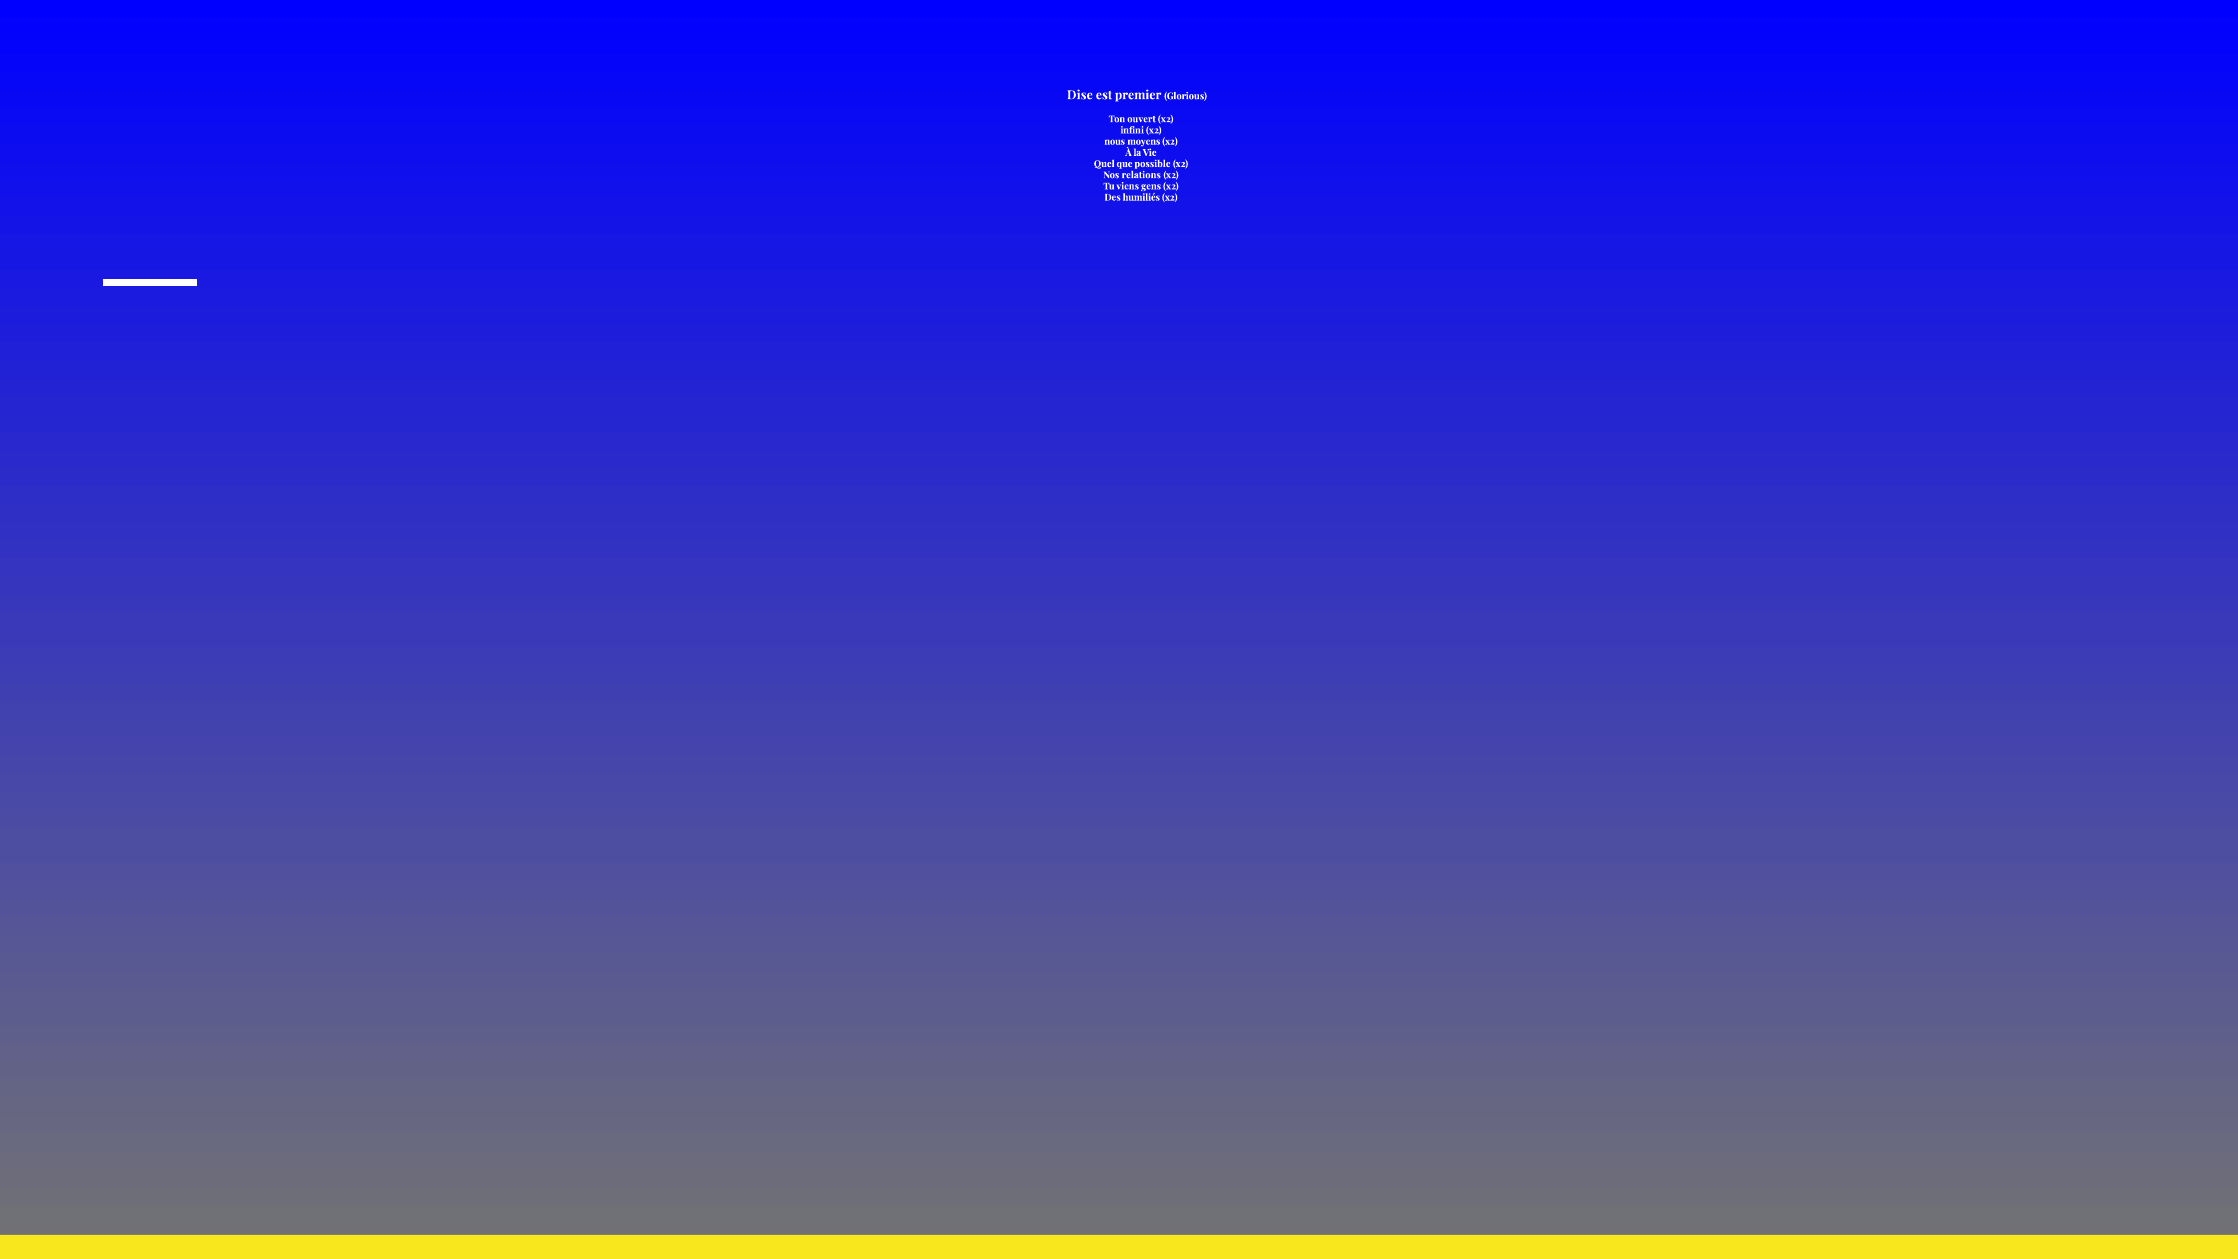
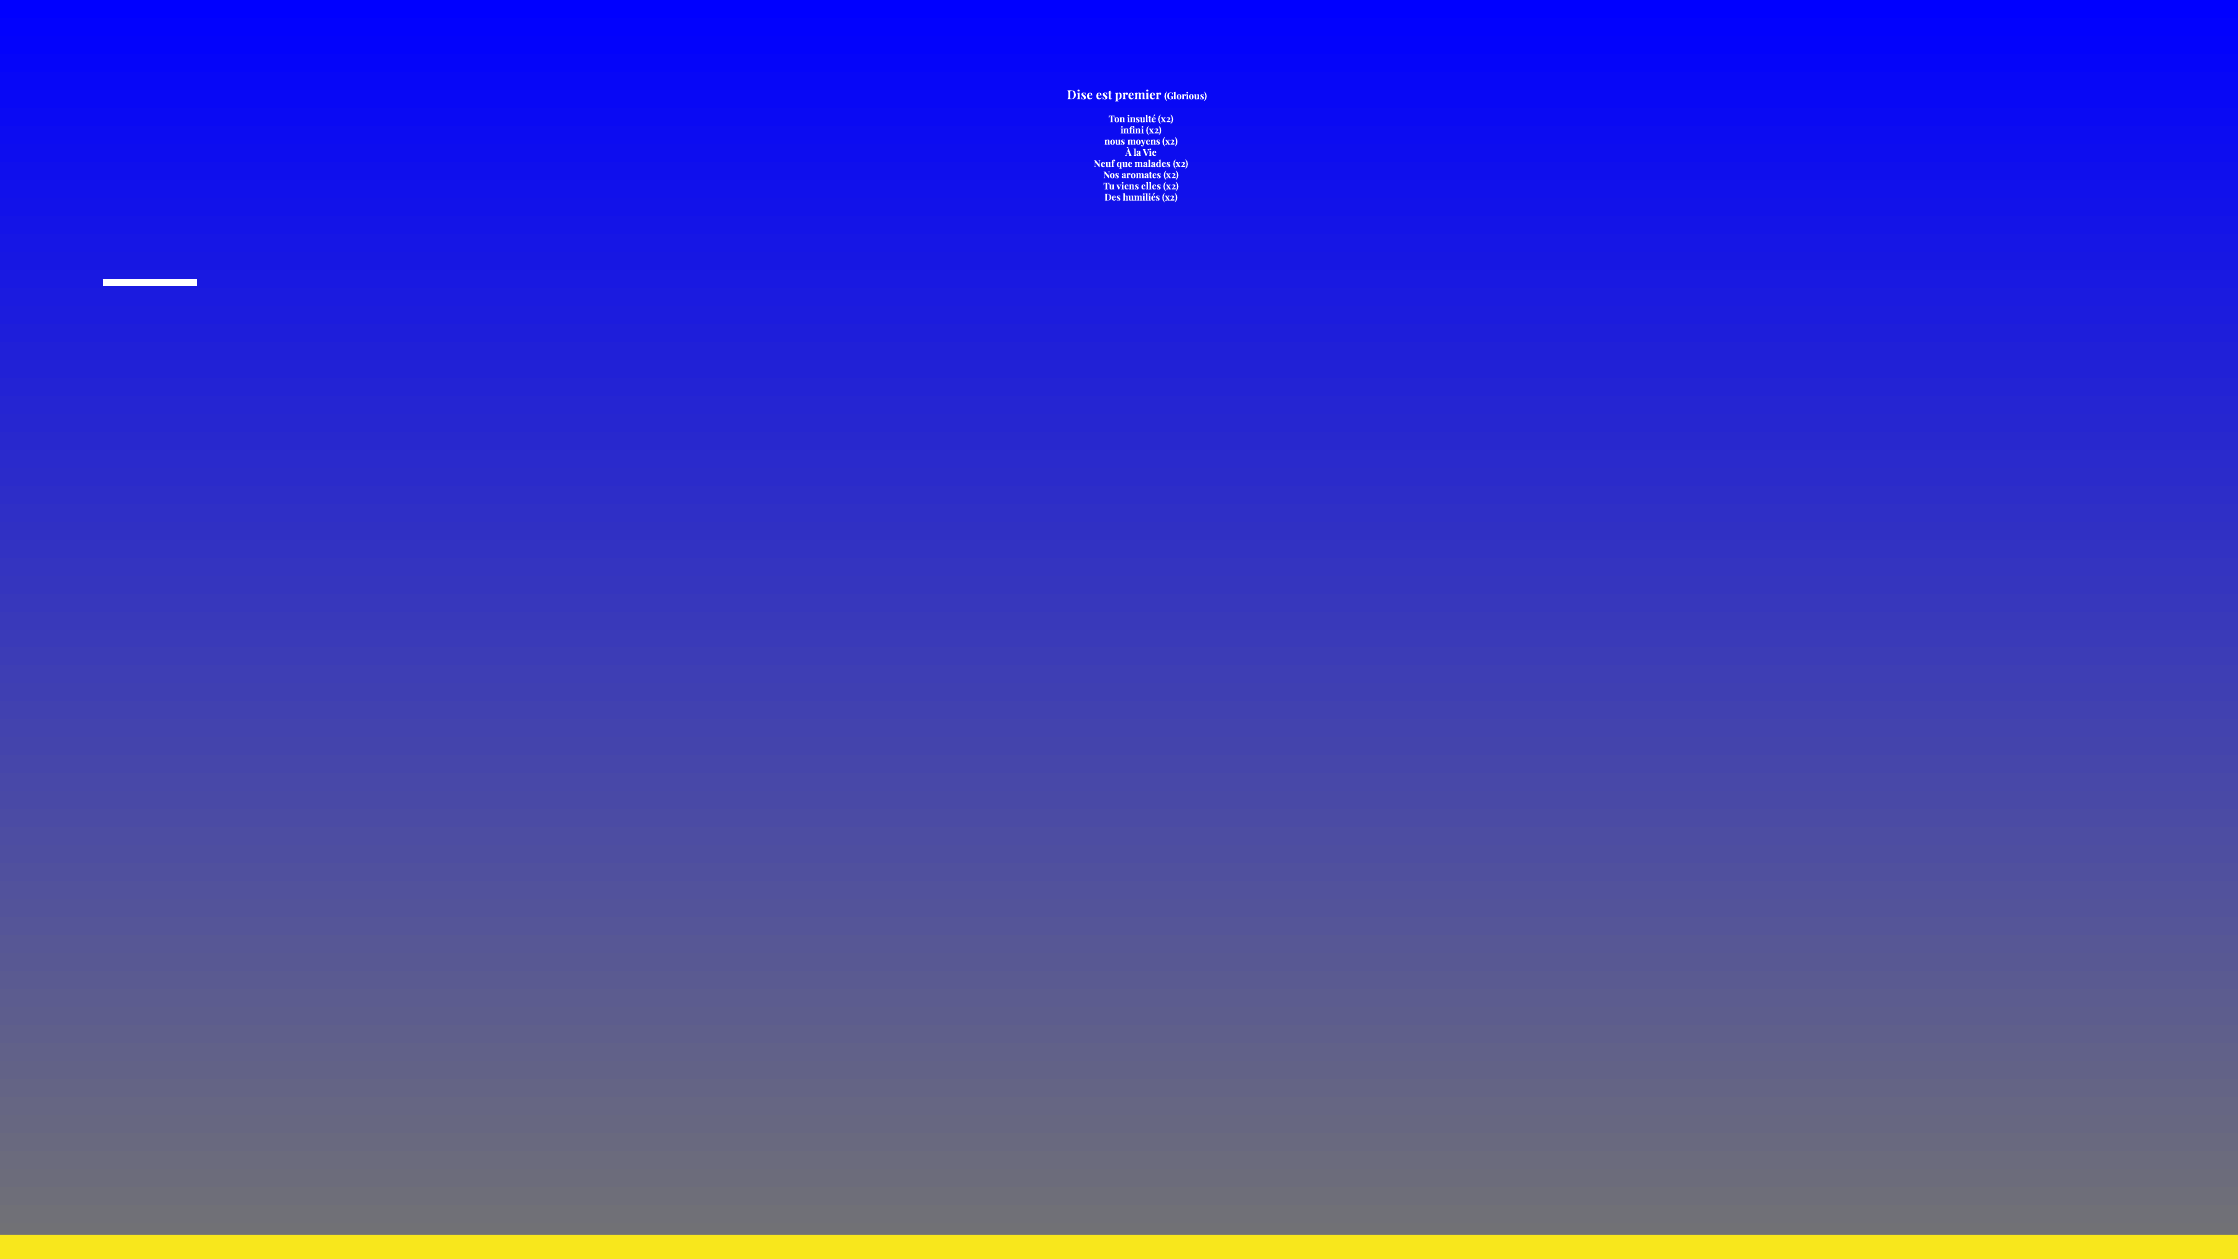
ouvert: ouvert -> insulté (1142, 119)
Quel: Quel -> Neuf (1104, 164)
possible: possible -> malades (1153, 164)
relations: relations -> aromates (1141, 175)
gens: gens -> elles (1151, 186)
